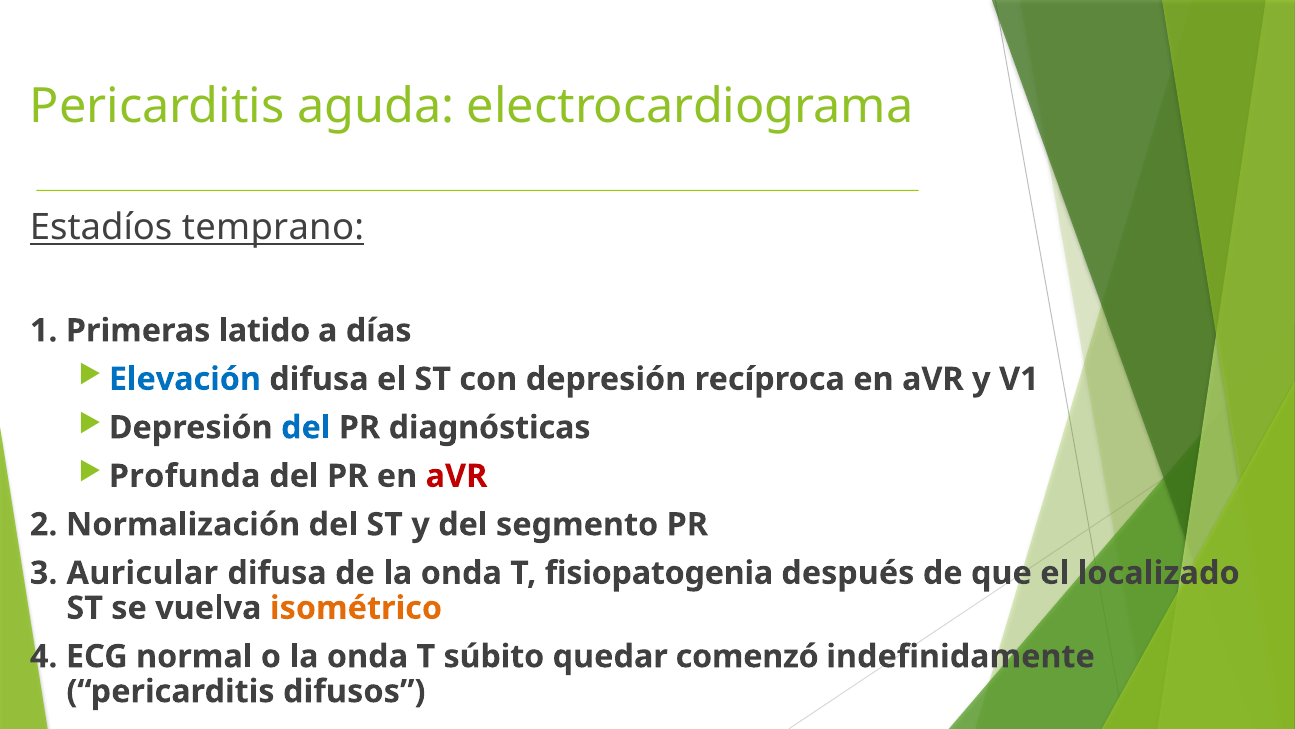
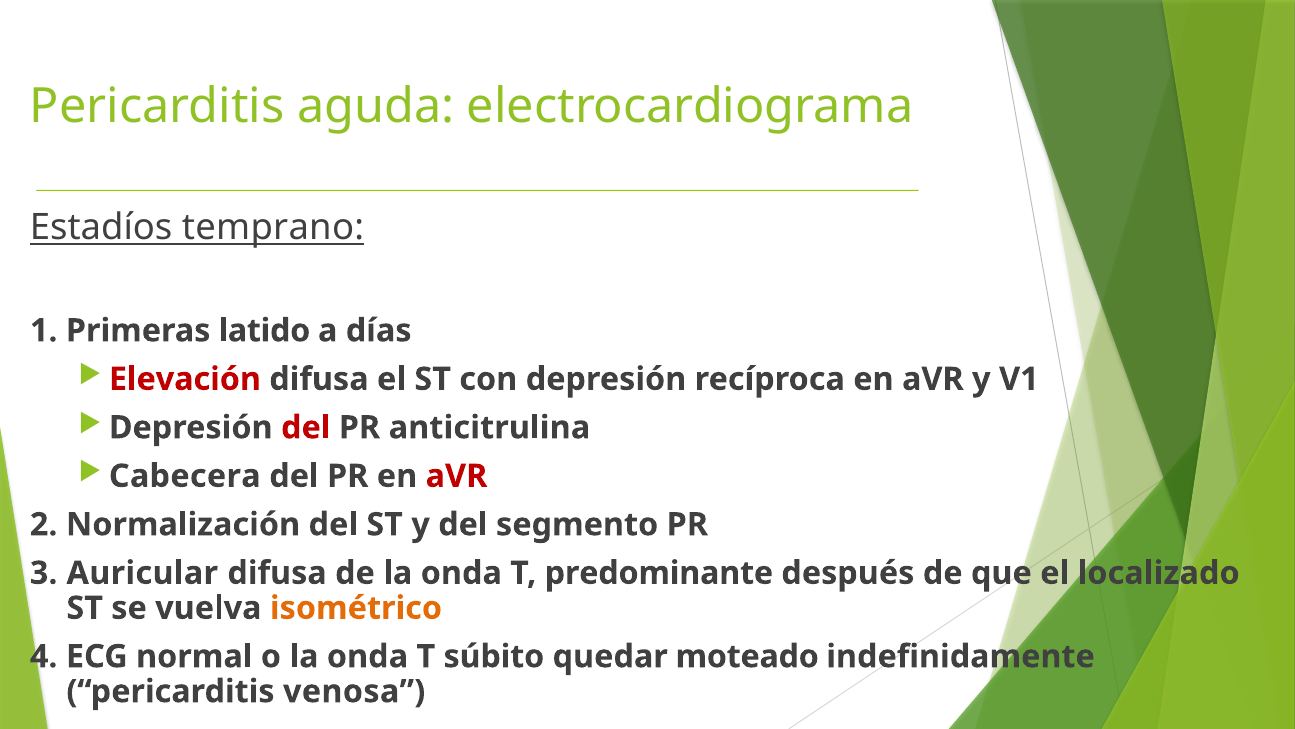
Elevación colour: blue -> red (185, 379)
del colour: blue -> red (306, 427)
diagnósticas: diagnósticas -> anticitrulina (489, 427)
Profunda: Profunda -> Cabecera (185, 476)
fisiopatogenia: fisiopatogenia -> predominante (659, 573)
comenzó: comenzó -> moteado (747, 656)
difusos: difusos -> venosa (354, 691)
